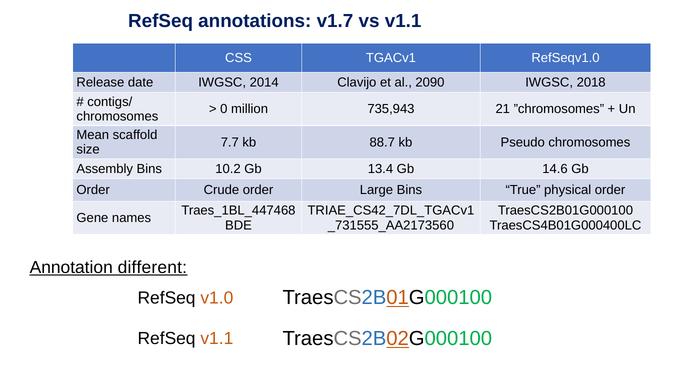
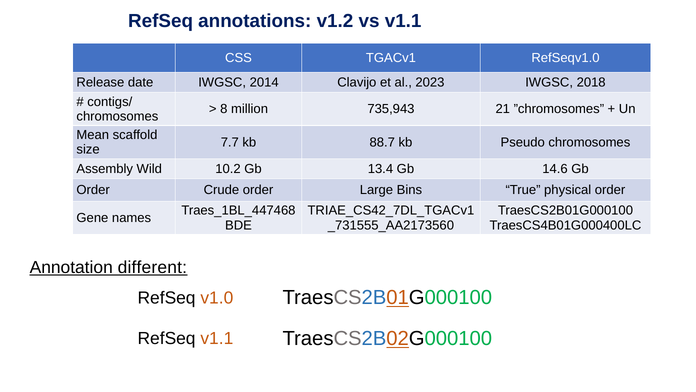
v1.7: v1.7 -> v1.2 (335, 21)
2090: 2090 -> 2023 (430, 82)
0: 0 -> 8 (224, 109)
Assembly Bins: Bins -> Wild (149, 169)
